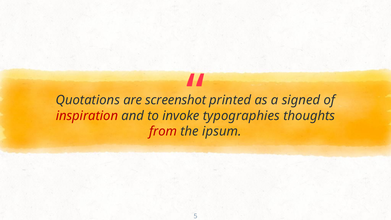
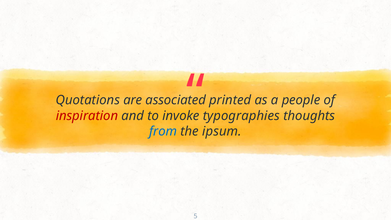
screenshot: screenshot -> associated (176, 100)
signed: signed -> people (301, 100)
from colour: red -> blue (163, 131)
